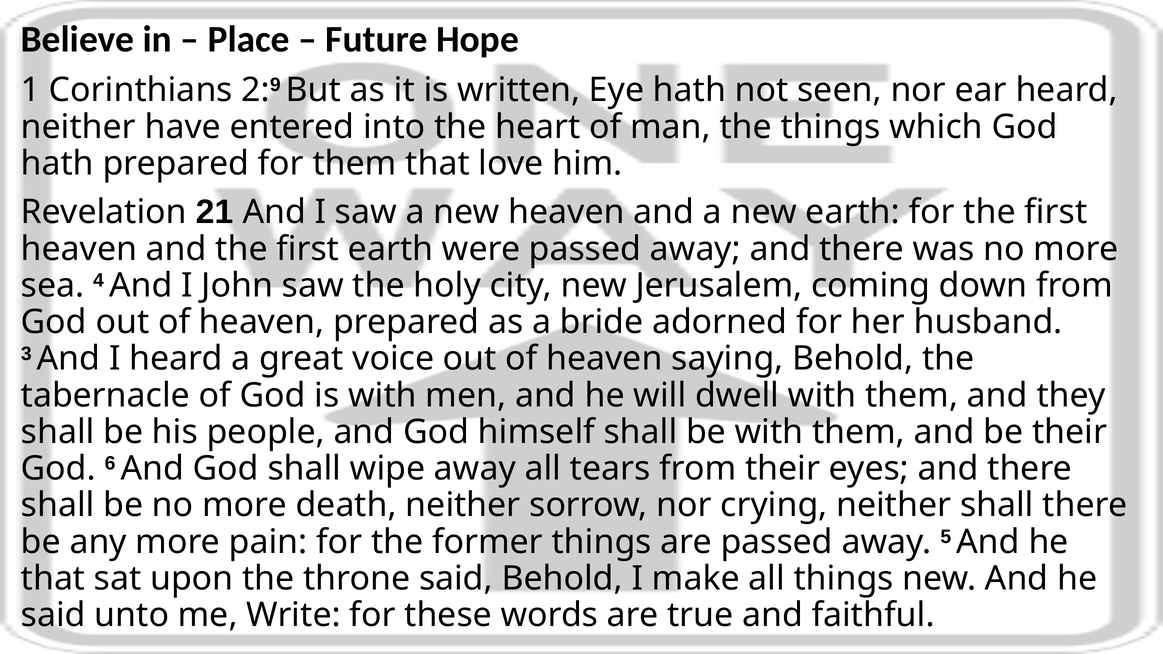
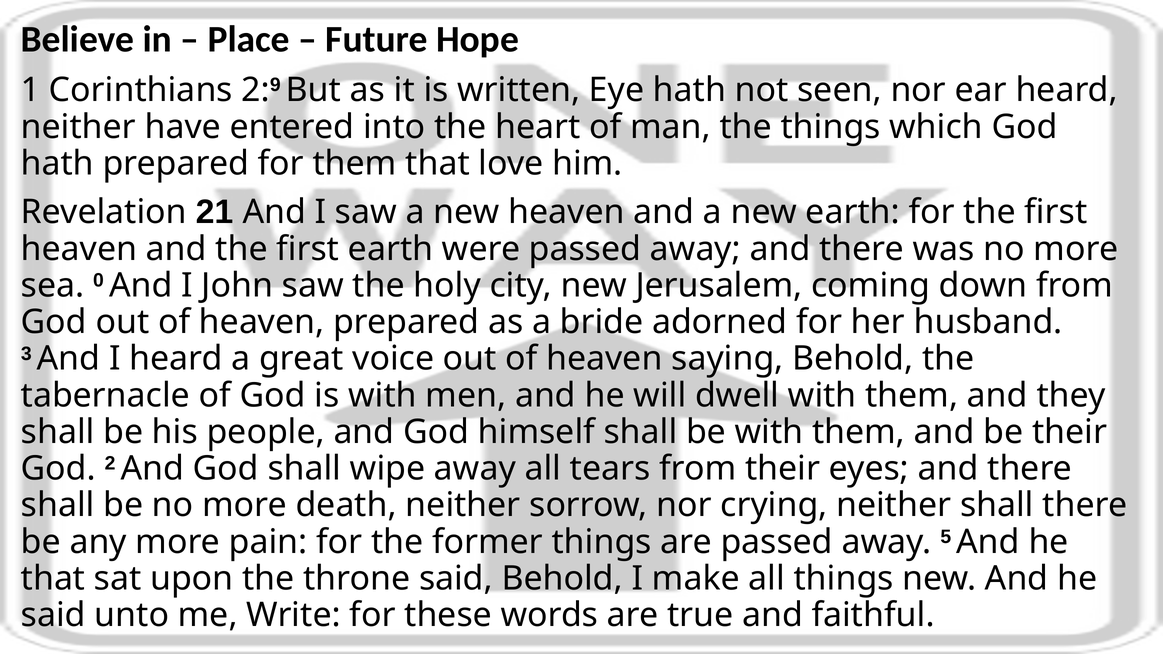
4: 4 -> 0 (98, 280)
God 6: 6 -> 2 (110, 464)
